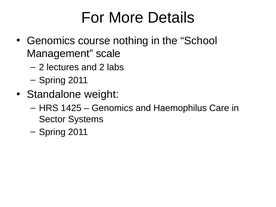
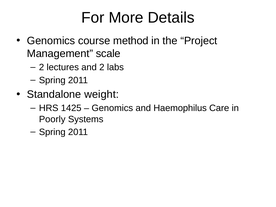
nothing: nothing -> method (131, 41)
School: School -> Project (199, 41)
Sector: Sector -> Poorly (52, 119)
